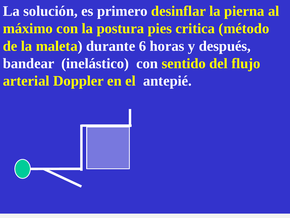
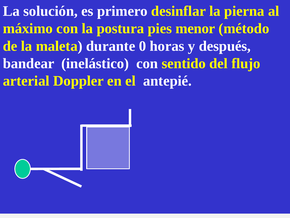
critica: critica -> menor (195, 29)
6: 6 -> 0 (142, 46)
